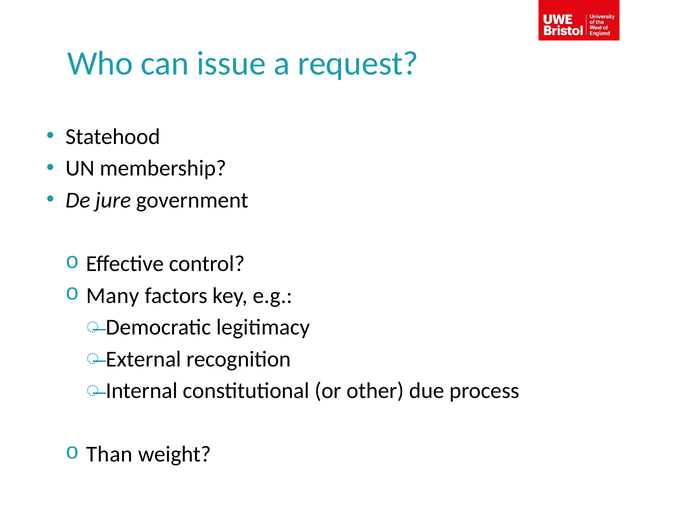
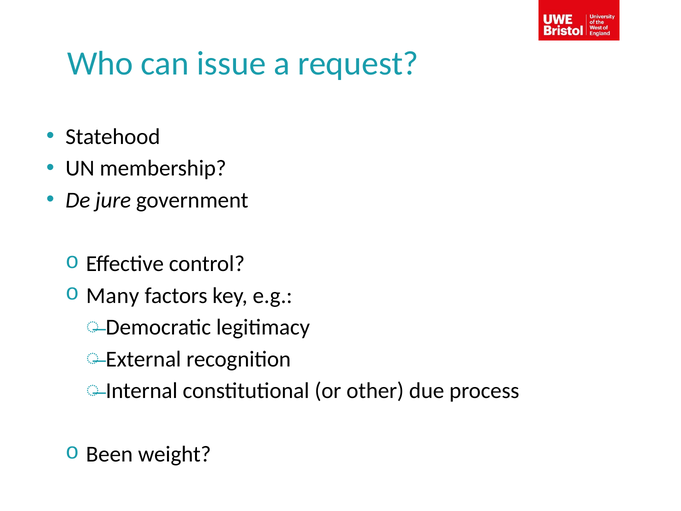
Than: Than -> Been (109, 454)
